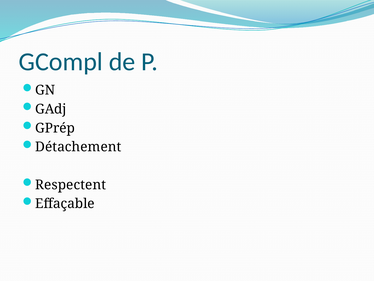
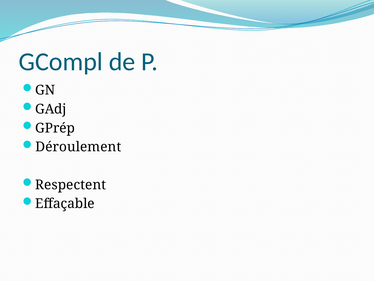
Détachement: Détachement -> Déroulement (78, 147)
